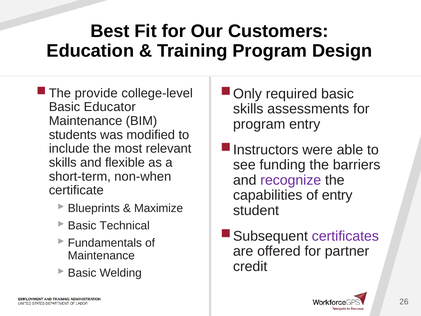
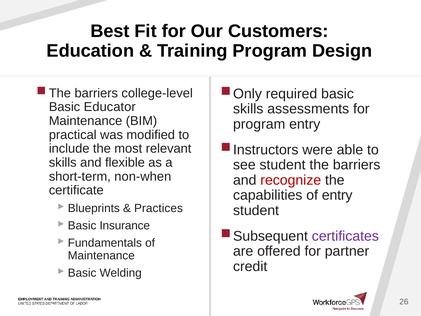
provide: provide -> barriers (96, 93)
students: students -> practical (73, 135)
see funding: funding -> student (283, 165)
recognize colour: purple -> red (291, 180)
Maximize: Maximize -> Practices (158, 208)
Technical: Technical -> Insurance (125, 226)
